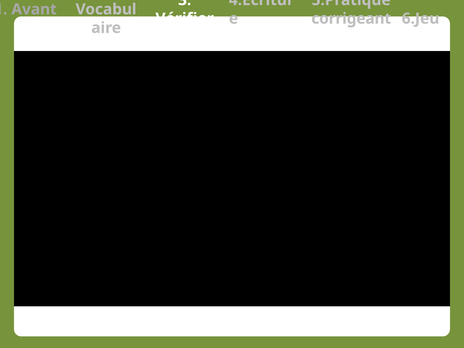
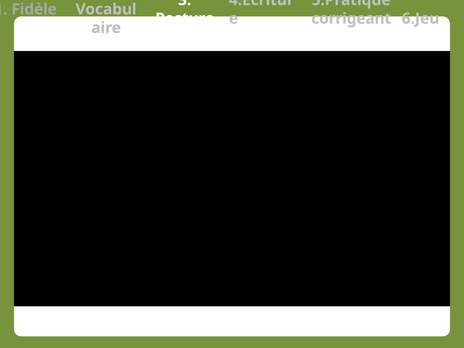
Avant: Avant -> Fidèle (34, 9)
Vérifier: Vérifier -> Posture (185, 19)
